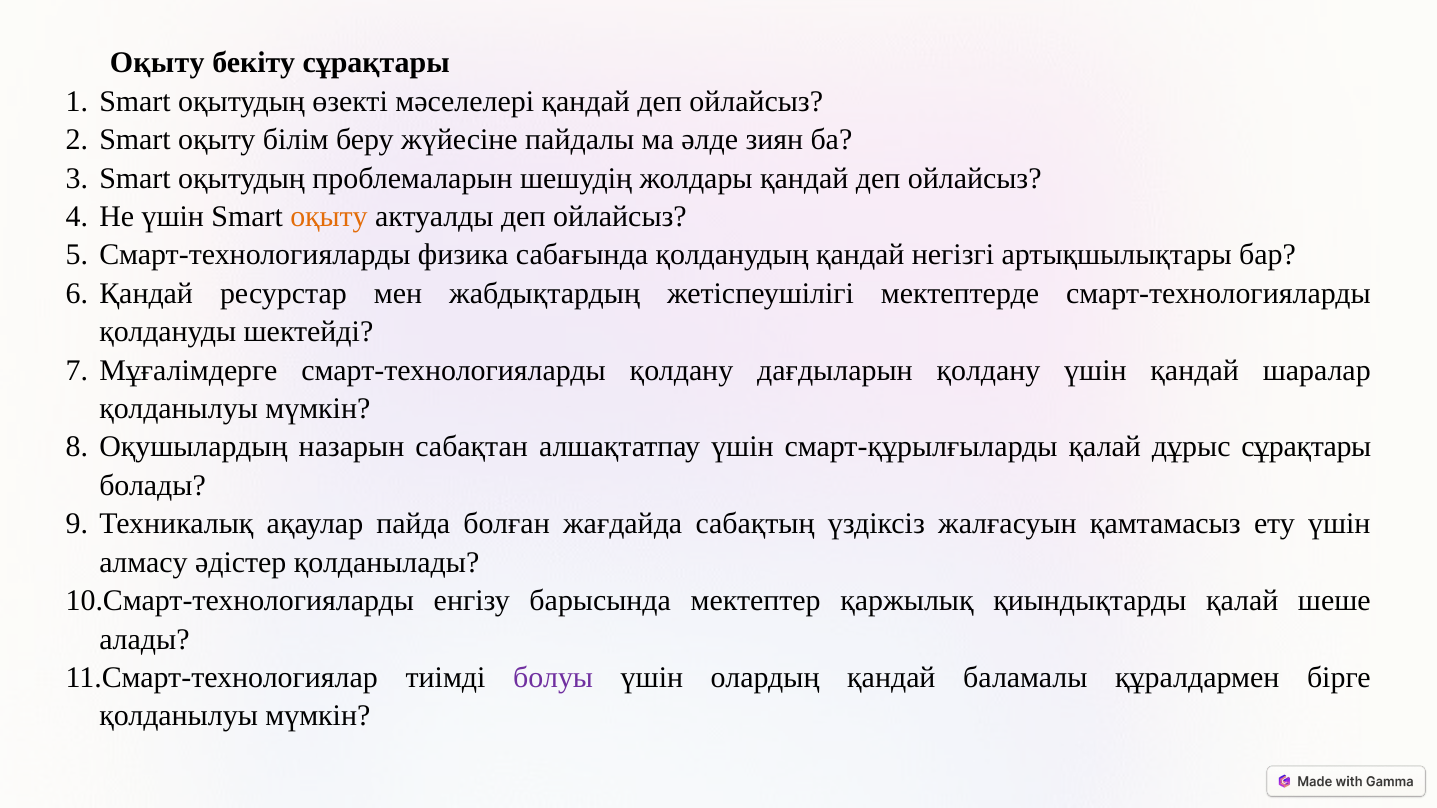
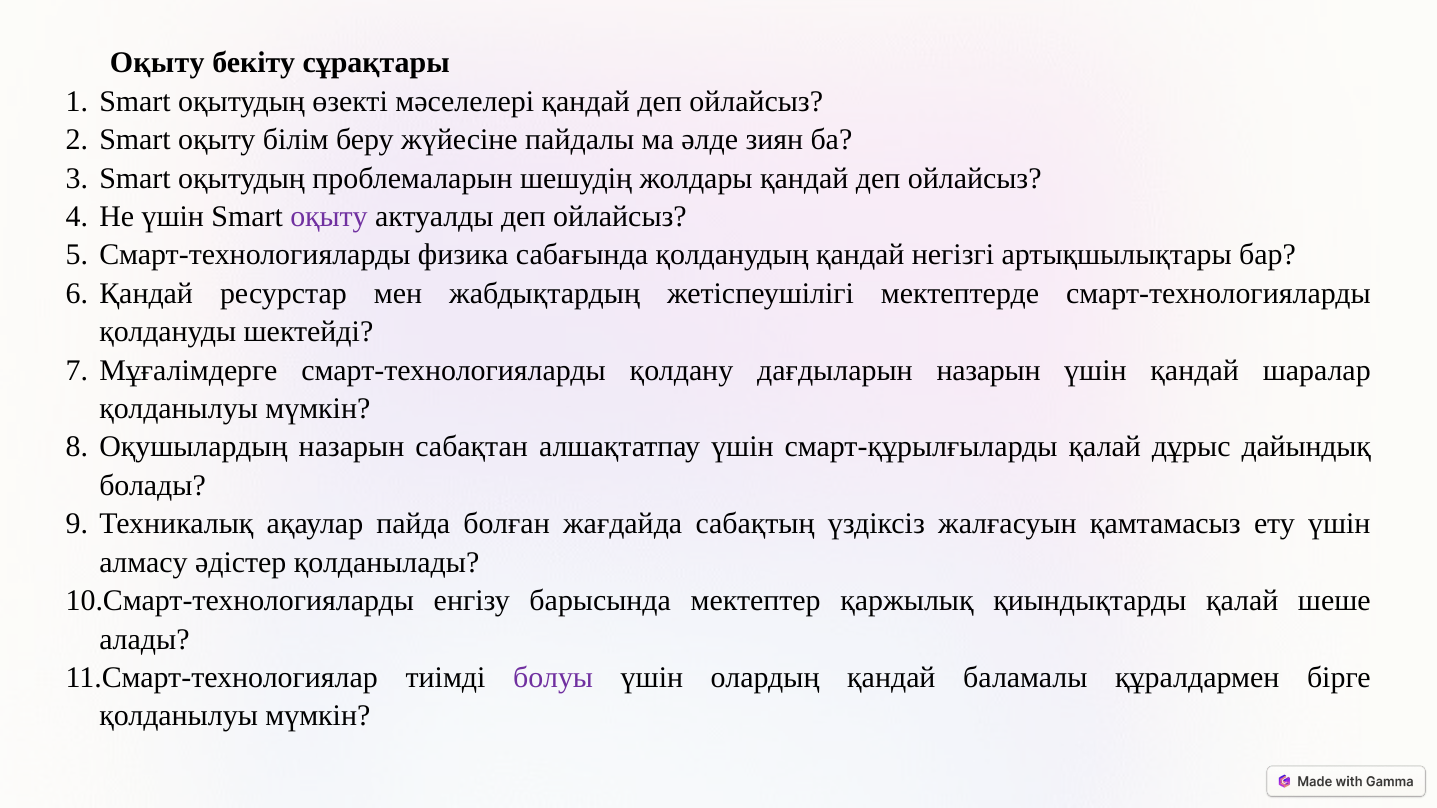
оқыту colour: orange -> purple (329, 217)
дағдыларын қолдану: қолдану -> назарын (989, 370)
дұрыс сұрақтары: сұрақтары -> дайындық (1306, 447)
